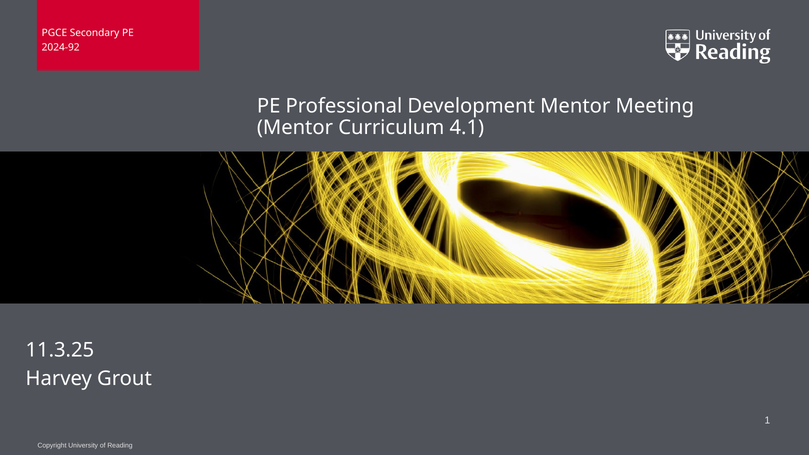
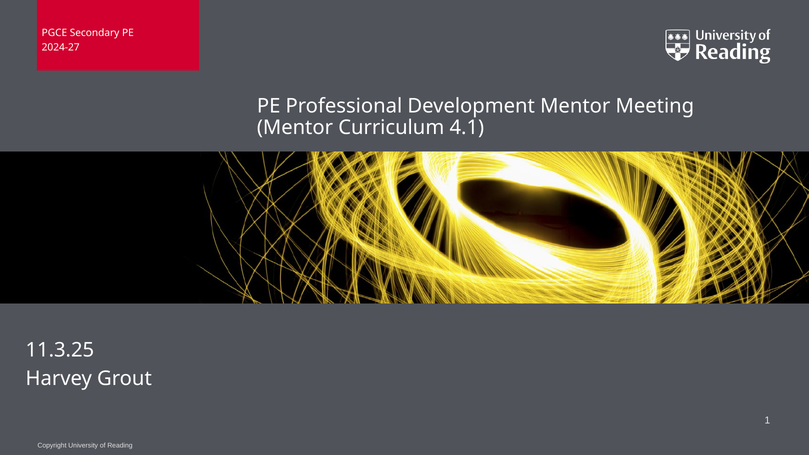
2024-92: 2024-92 -> 2024-27 (61, 47)
